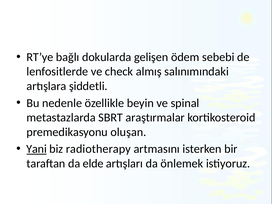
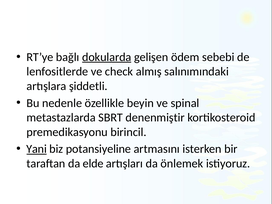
dokularda underline: none -> present (107, 57)
araştırmalar: araştırmalar -> denenmiştir (155, 118)
oluşan: oluşan -> birincil (128, 132)
radiotherapy: radiotherapy -> potansiyeline (98, 149)
